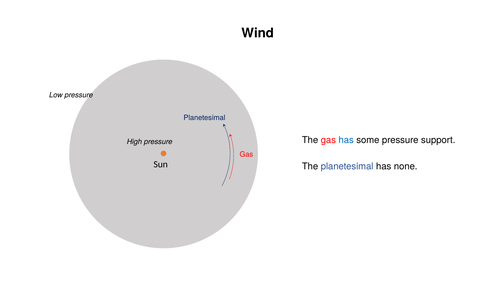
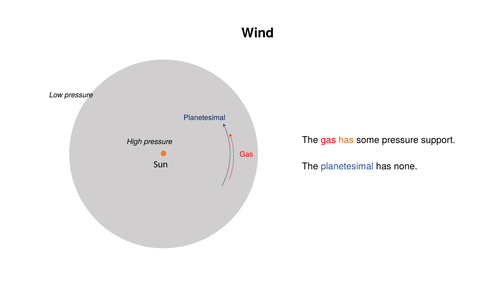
has colour: blue -> orange (346, 140)
